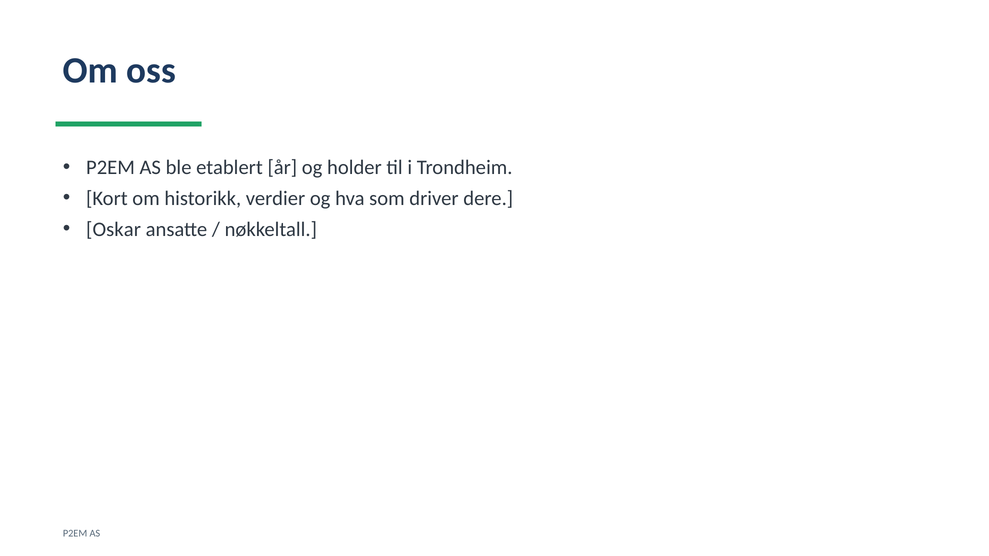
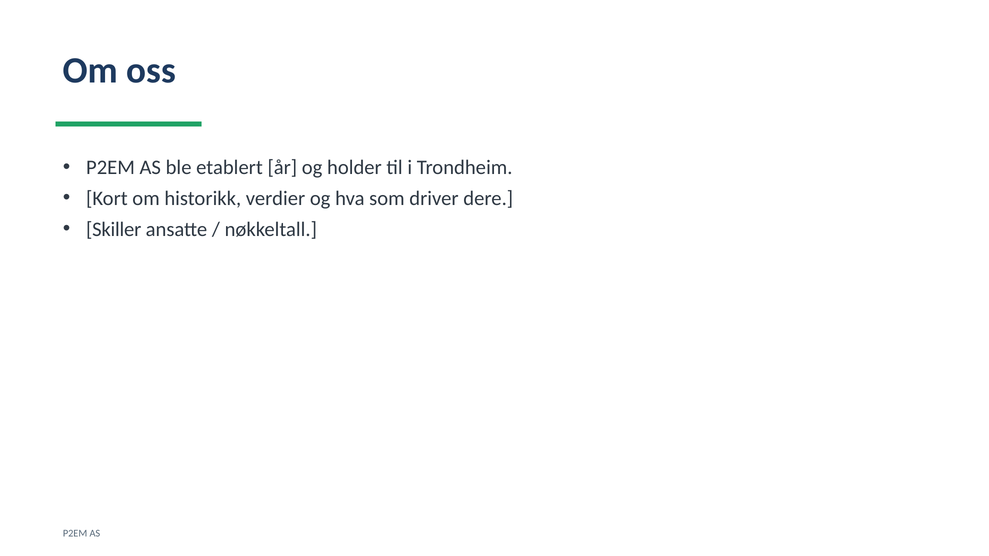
Oskar: Oskar -> Skiller (114, 229)
